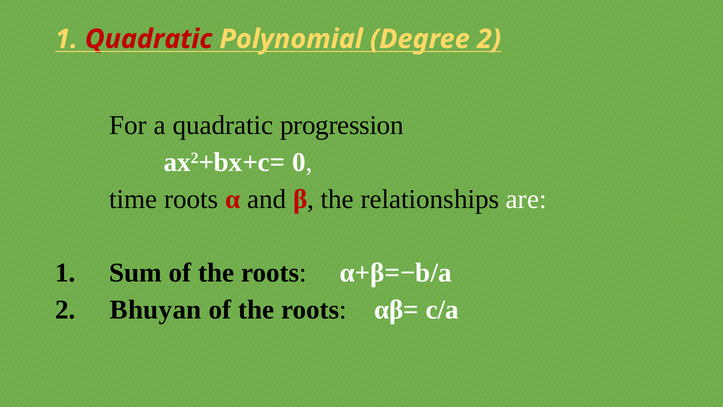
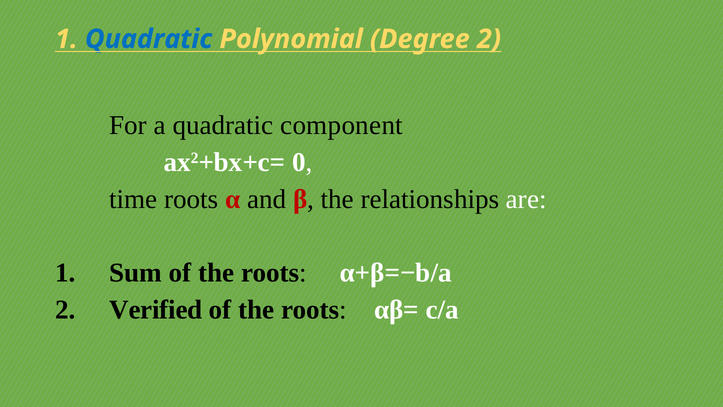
Quadratic colour: red -> blue (149, 39)
progression: progression -> component (342, 125)
Bhuyan: Bhuyan -> Verified (156, 310)
